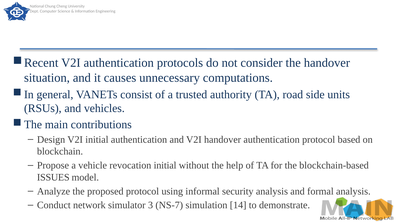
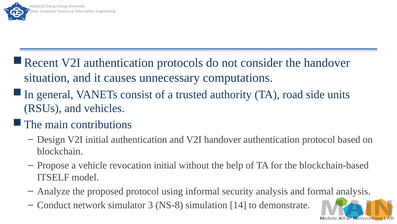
ISSUES: ISSUES -> ITSELF (53, 177)
NS-7: NS-7 -> NS-8 (169, 205)
